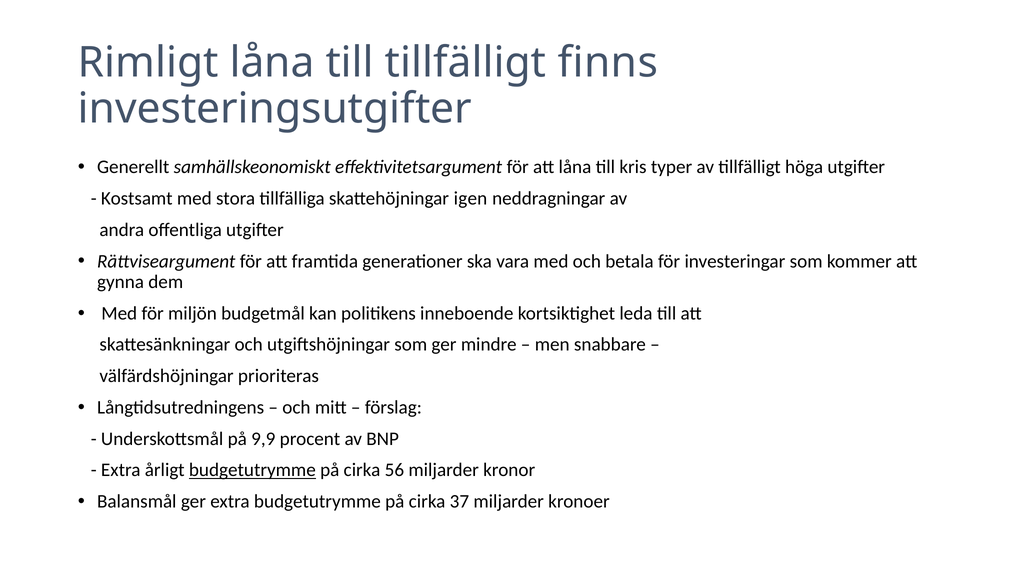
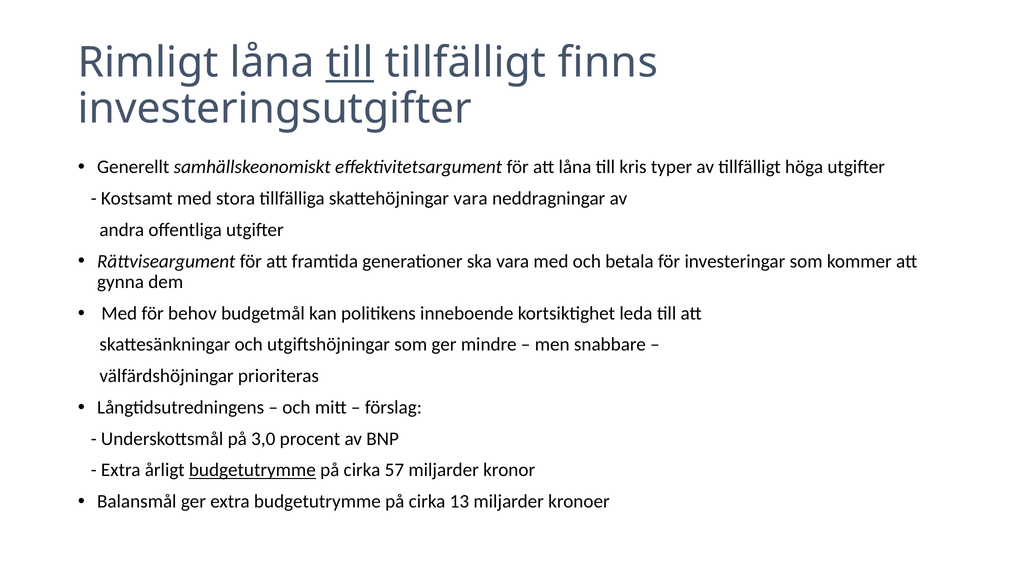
till underline: none -> present (350, 63)
skattehöjningar igen: igen -> vara (471, 198)
miljön: miljön -> behov (192, 313)
9,9: 9,9 -> 3,0 (263, 439)
56: 56 -> 57 (394, 470)
37: 37 -> 13 (459, 501)
